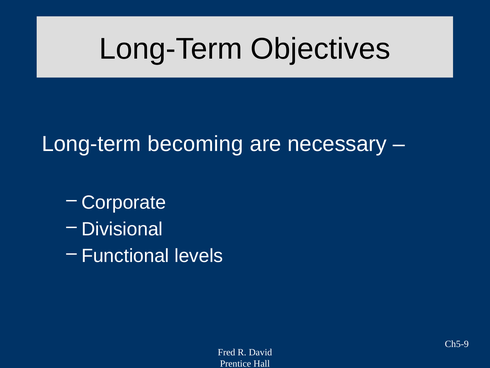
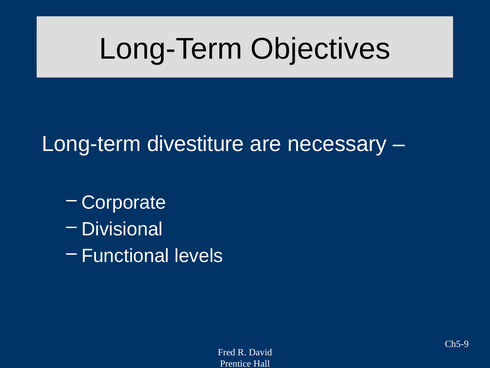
becoming: becoming -> divestiture (196, 144)
